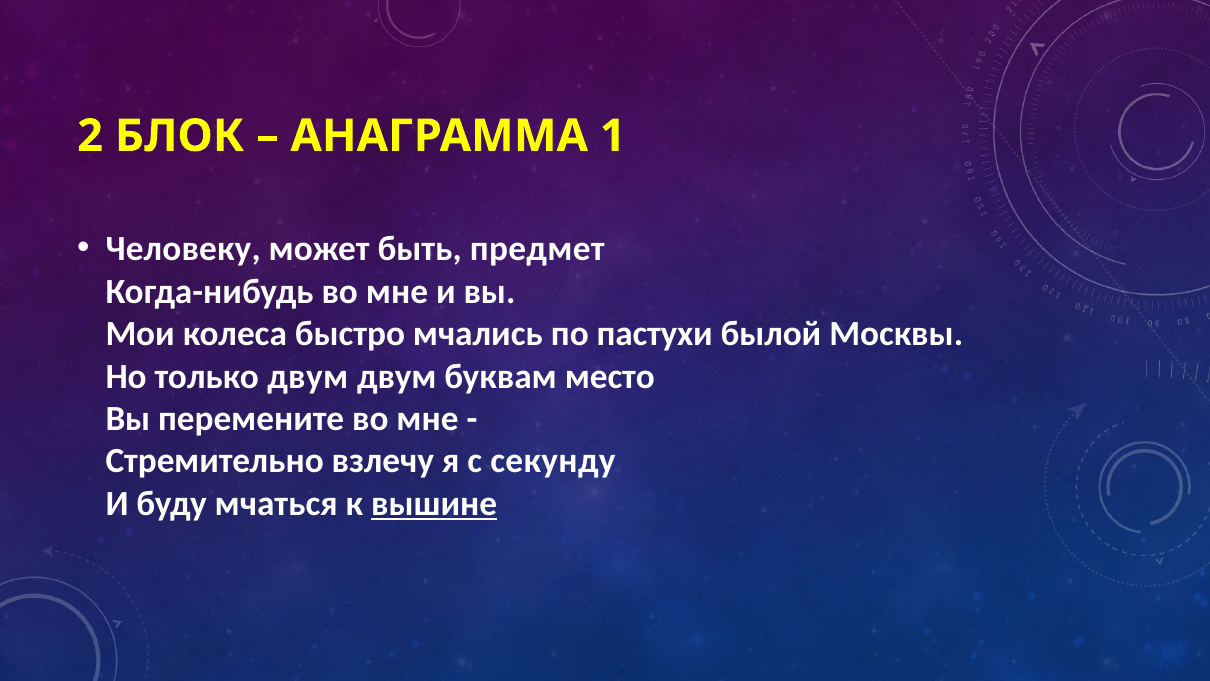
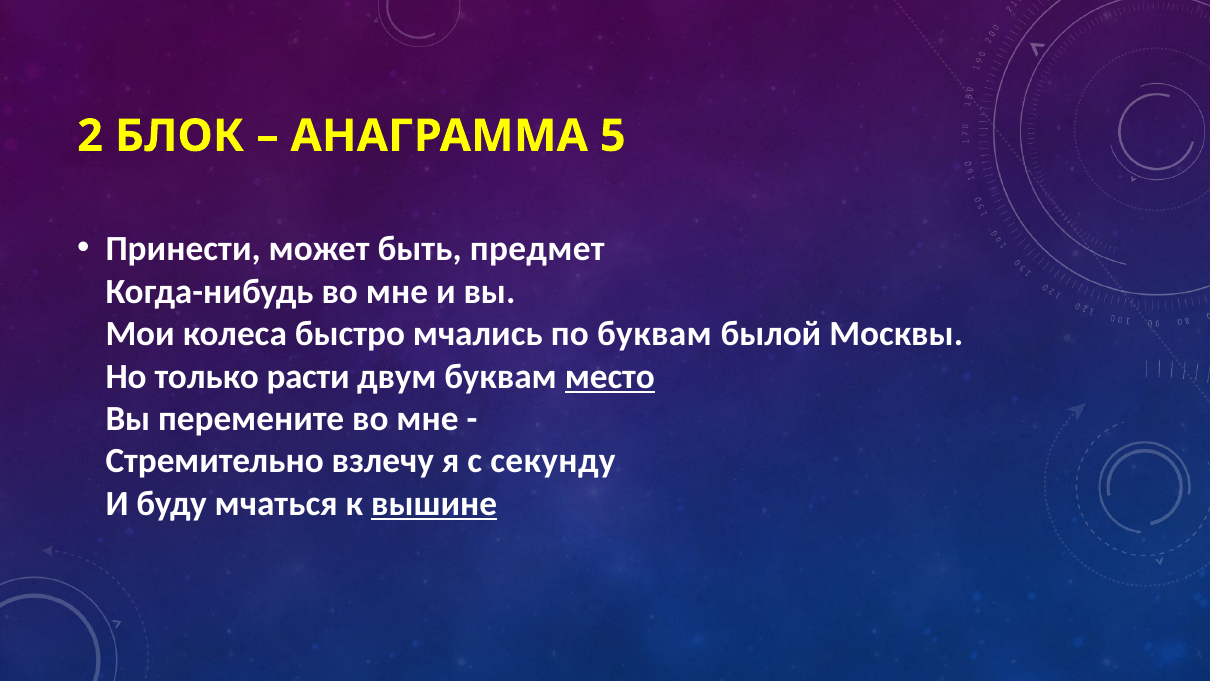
1: 1 -> 5 (613, 136)
Человеку: Человеку -> Принести (183, 249)
по пастухи: пастухи -> буквам (654, 334)
только двум: двум -> расти (308, 376)
место underline: none -> present (610, 376)
